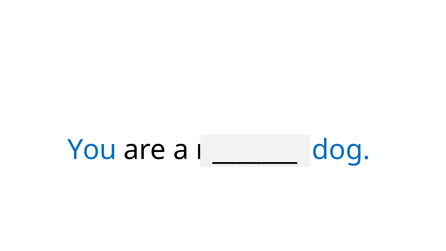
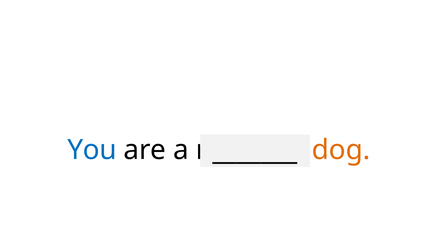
dog colour: blue -> orange (341, 150)
